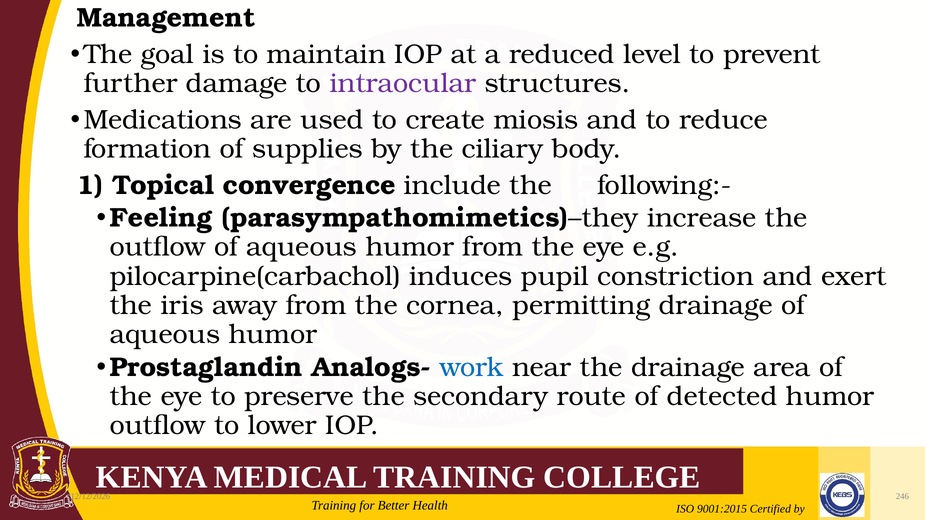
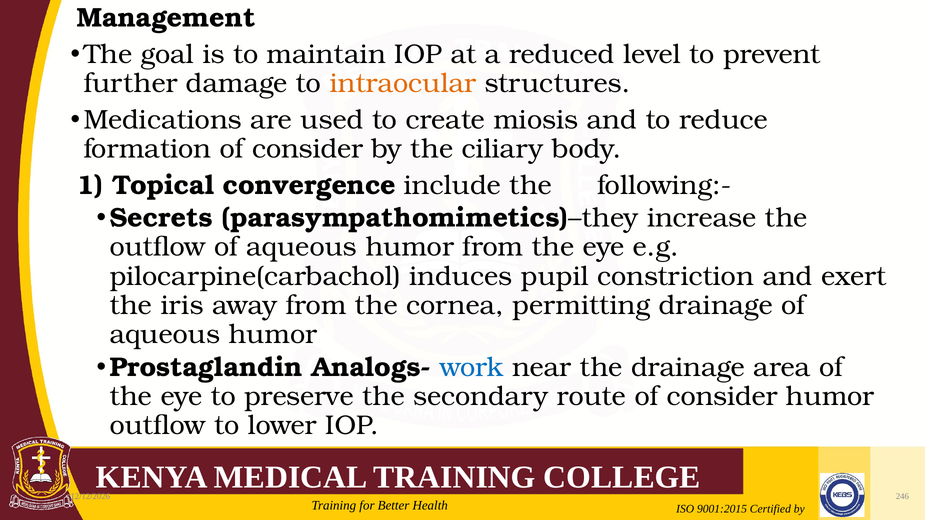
intraocular colour: purple -> orange (403, 83)
formation of supplies: supplies -> consider (308, 149)
Feeling: Feeling -> Secrets (161, 218)
route of detected: detected -> consider (722, 397)
